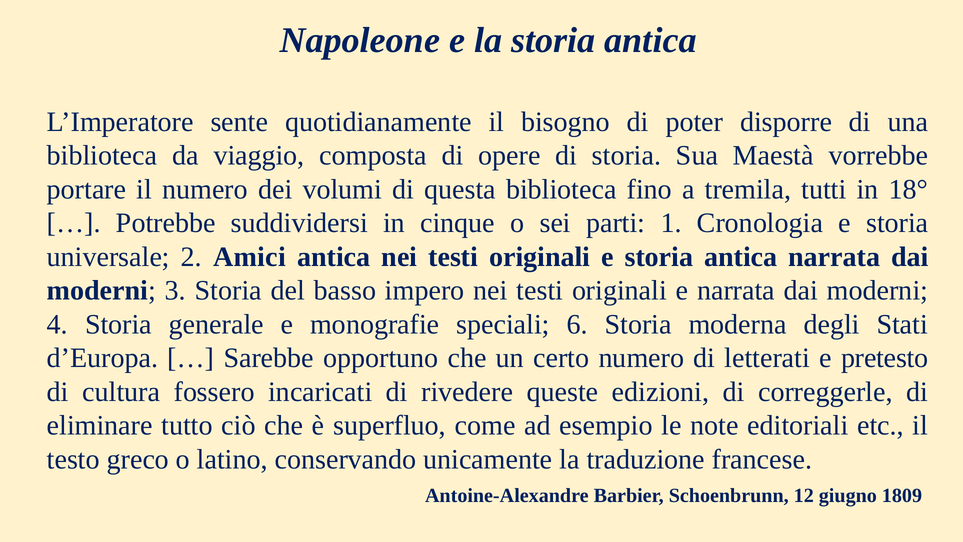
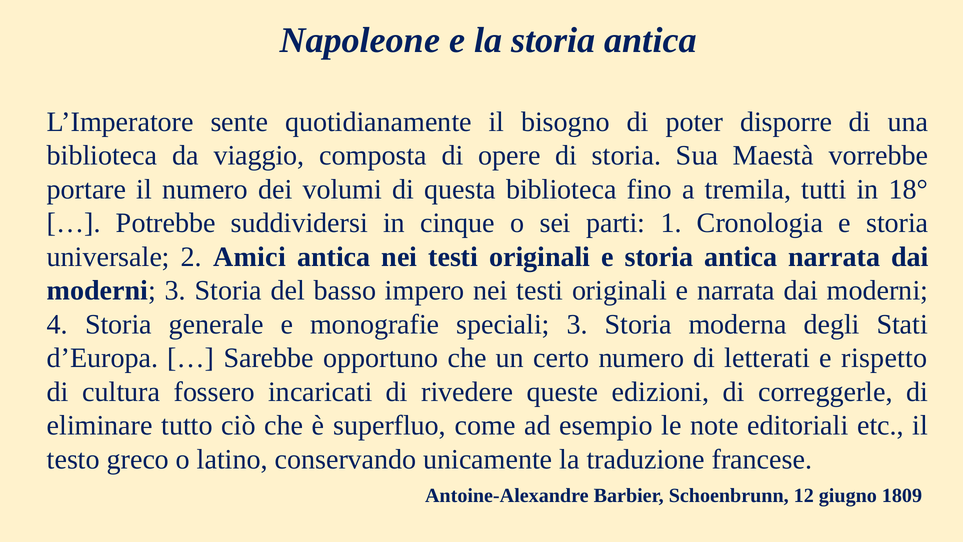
speciali 6: 6 -> 3 (577, 324)
pretesto: pretesto -> rispetto (884, 358)
